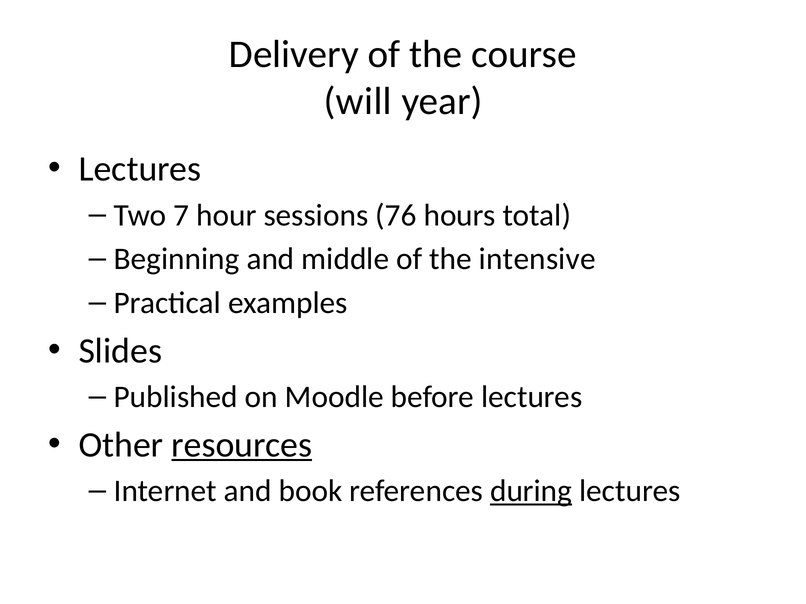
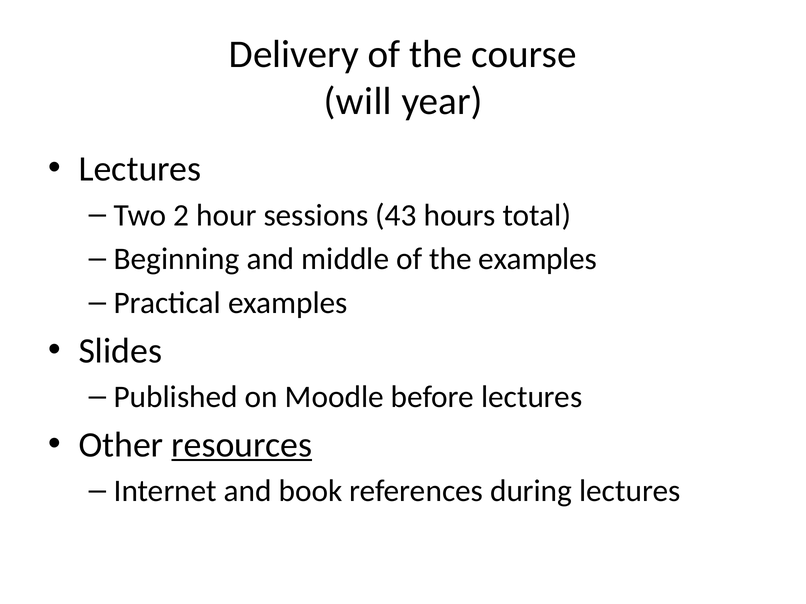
7: 7 -> 2 (181, 215)
76: 76 -> 43 (396, 215)
the intensive: intensive -> examples (538, 259)
during underline: present -> none (531, 491)
